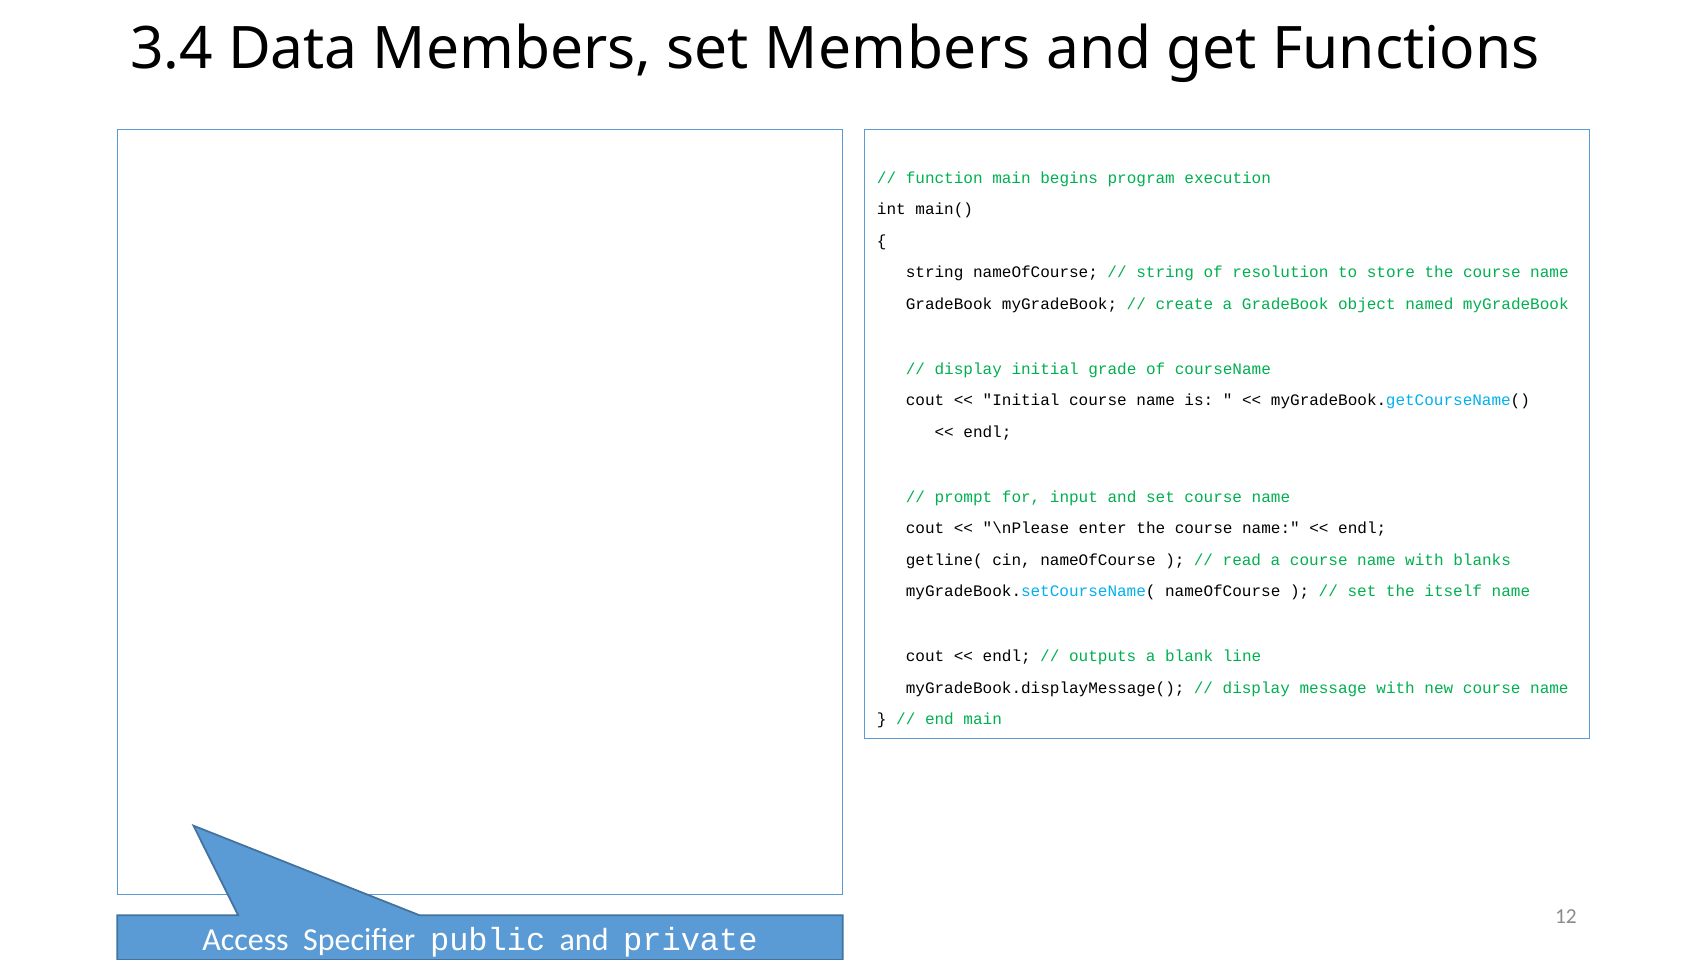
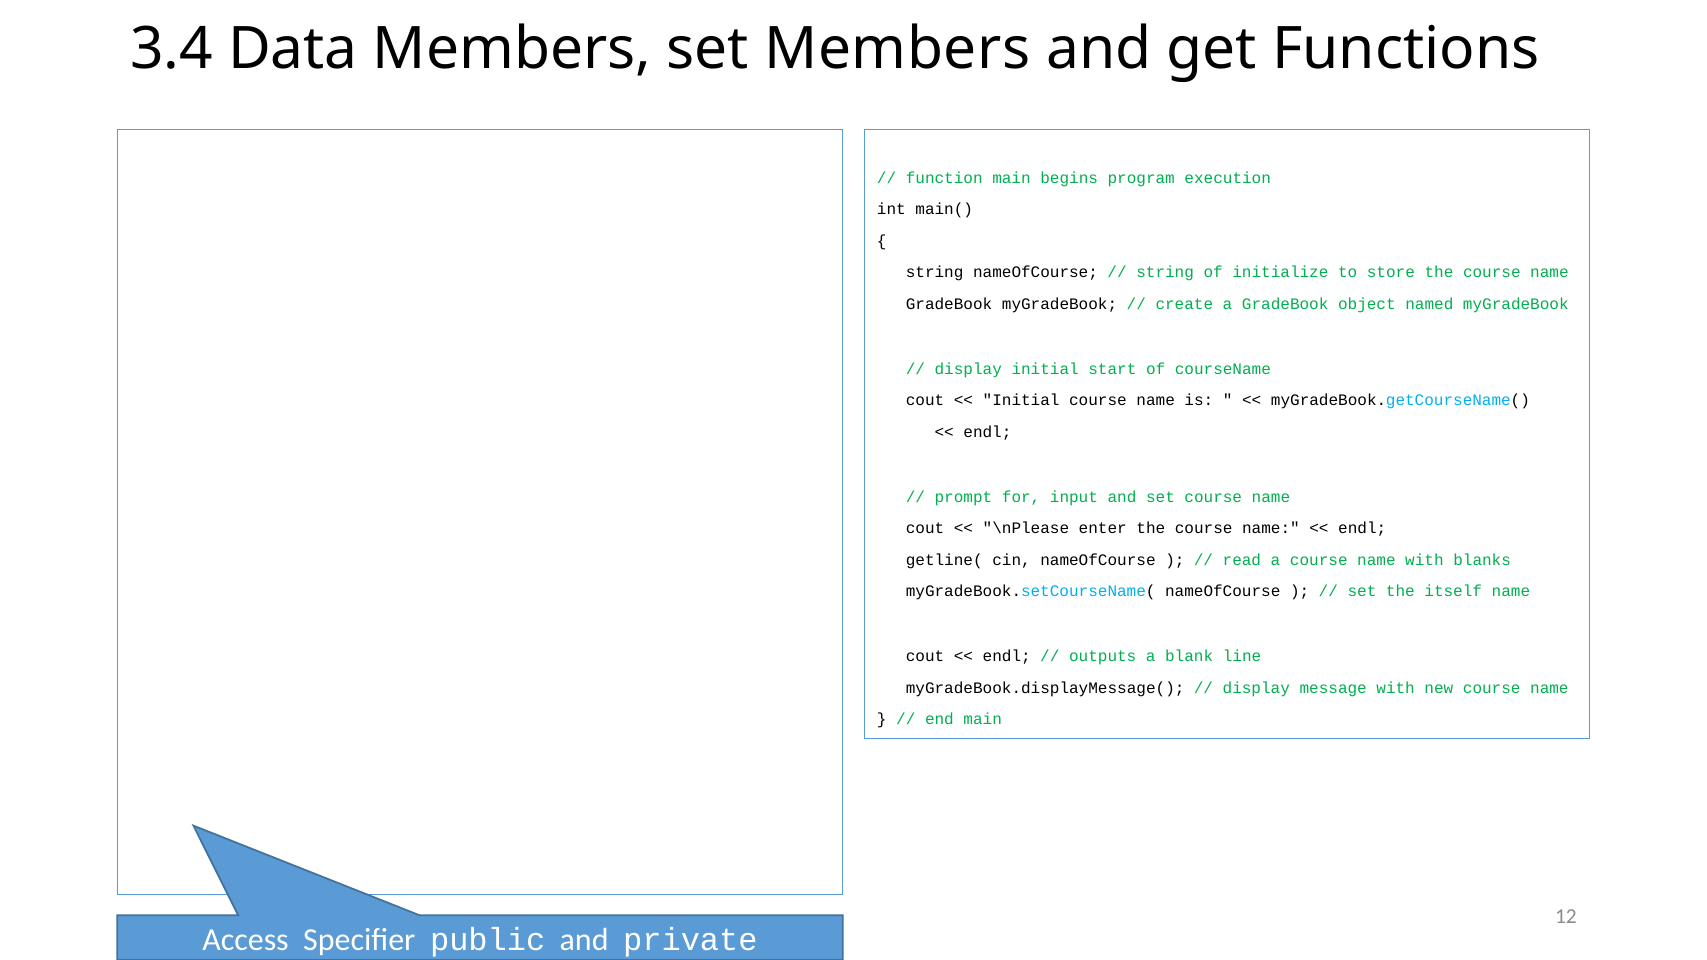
resolution: resolution -> initialize (1280, 273)
initial grade: grade -> start (1112, 369)
